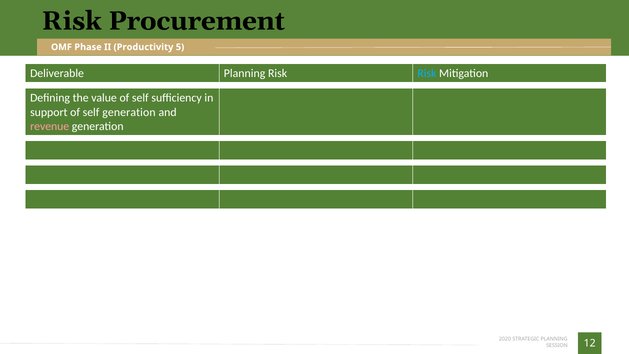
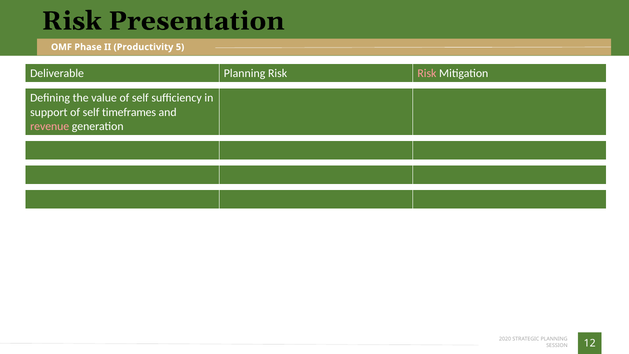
Procurement: Procurement -> Presentation (197, 21)
Risk colour: light blue -> pink (427, 73)
self generation: generation -> timeframes (129, 112)
